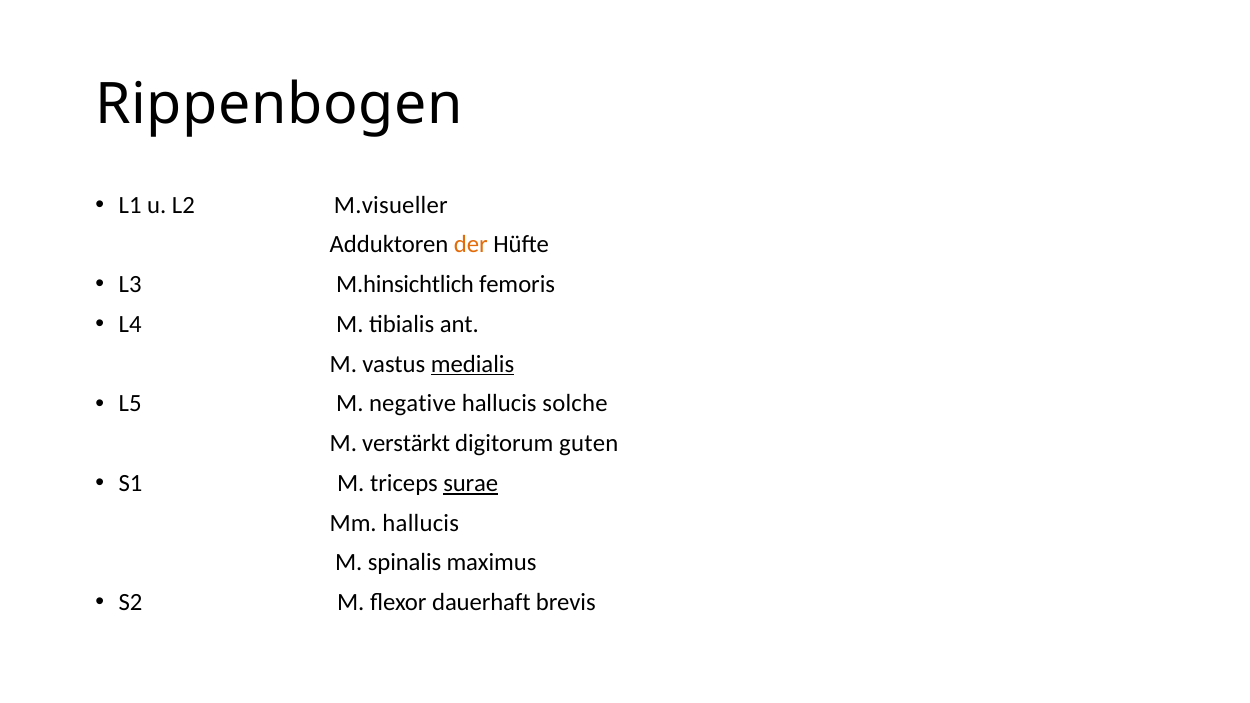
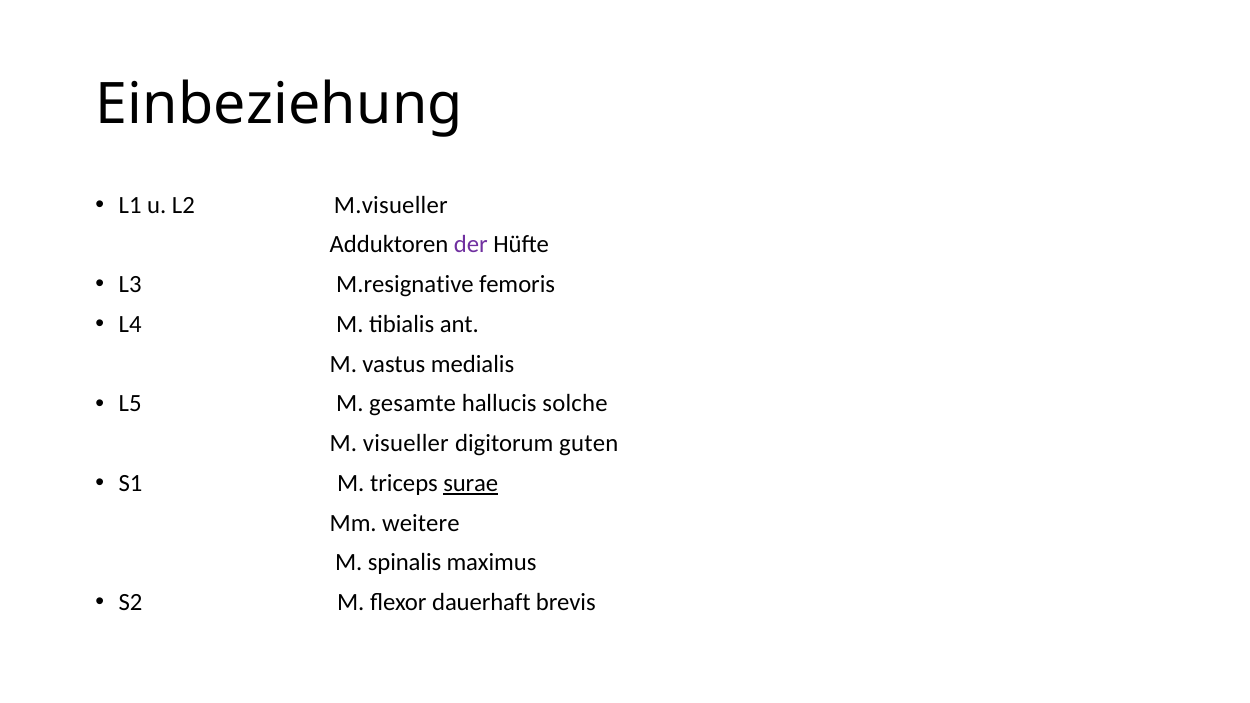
Rippenbogen: Rippenbogen -> Einbeziehung (279, 105)
der colour: orange -> purple (471, 245)
M.hinsichtlich: M.hinsichtlich -> M.resignative (405, 285)
medialis underline: present -> none (473, 364)
negative: negative -> gesamte (413, 404)
verstärkt: verstärkt -> visueller (406, 444)
Mm hallucis: hallucis -> weitere (421, 523)
